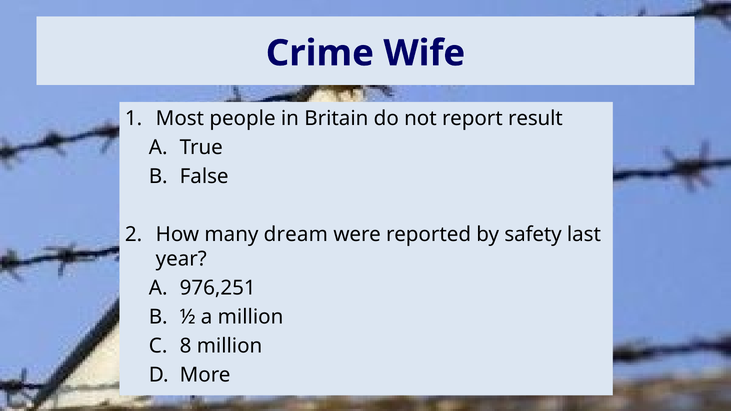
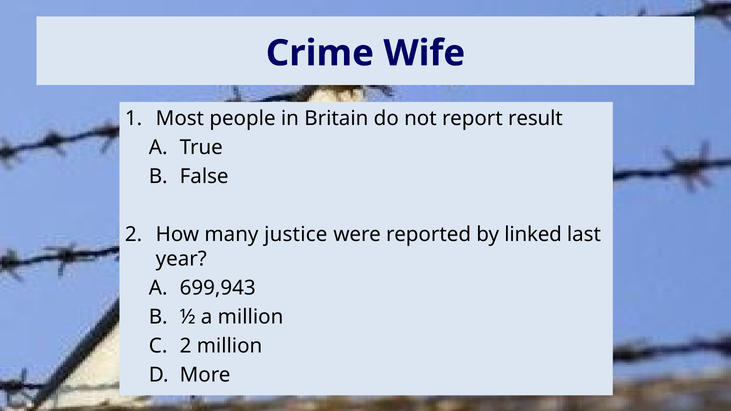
dream: dream -> justice (296, 234)
safety: safety -> linked (533, 234)
976,251: 976,251 -> 699,943 (218, 288)
8: 8 -> 2 (186, 346)
